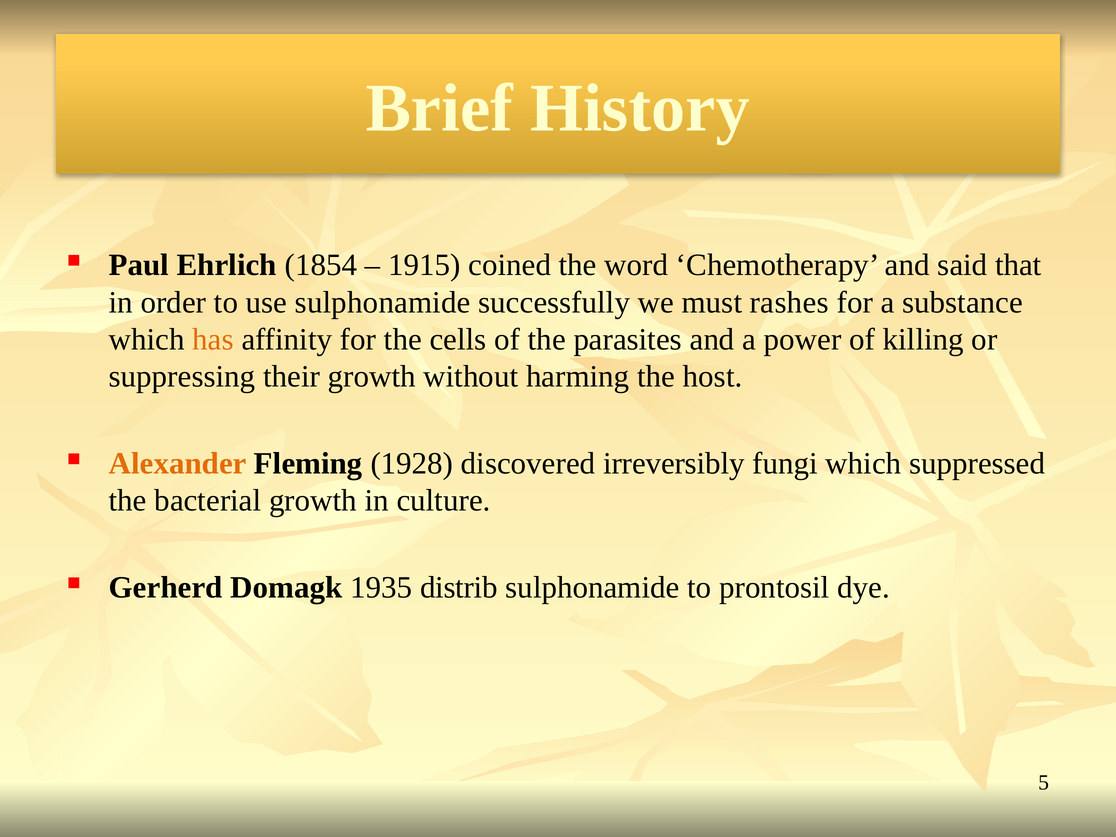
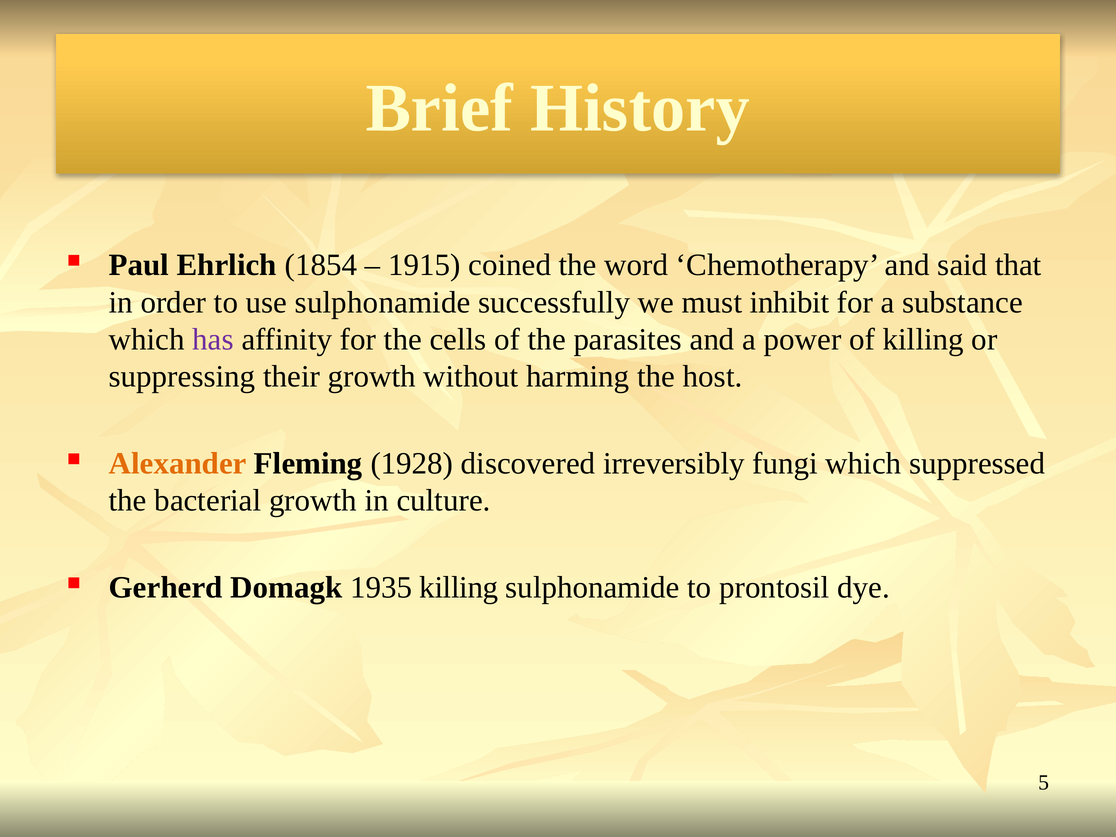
rashes: rashes -> inhibit (790, 302)
has colour: orange -> purple (213, 340)
1935 distrib: distrib -> killing (459, 588)
